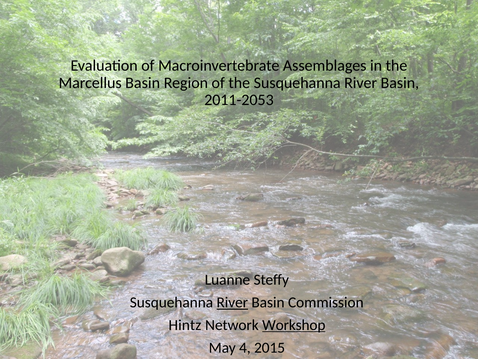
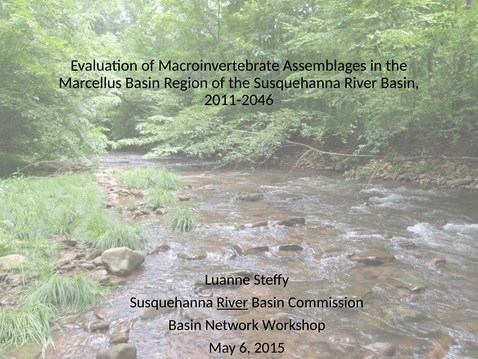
2011-2053: 2011-2053 -> 2011-2046 (239, 100)
Hintz: Hintz -> Basin (185, 325)
Workshop underline: present -> none (294, 325)
4: 4 -> 6 (245, 347)
